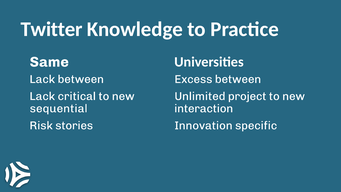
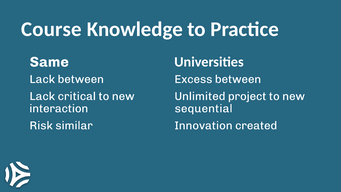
Twitter: Twitter -> Course (51, 29)
sequential: sequential -> interaction (59, 108)
interaction: interaction -> sequential (204, 108)
stories: stories -> similar (74, 125)
specific: specific -> created (256, 125)
